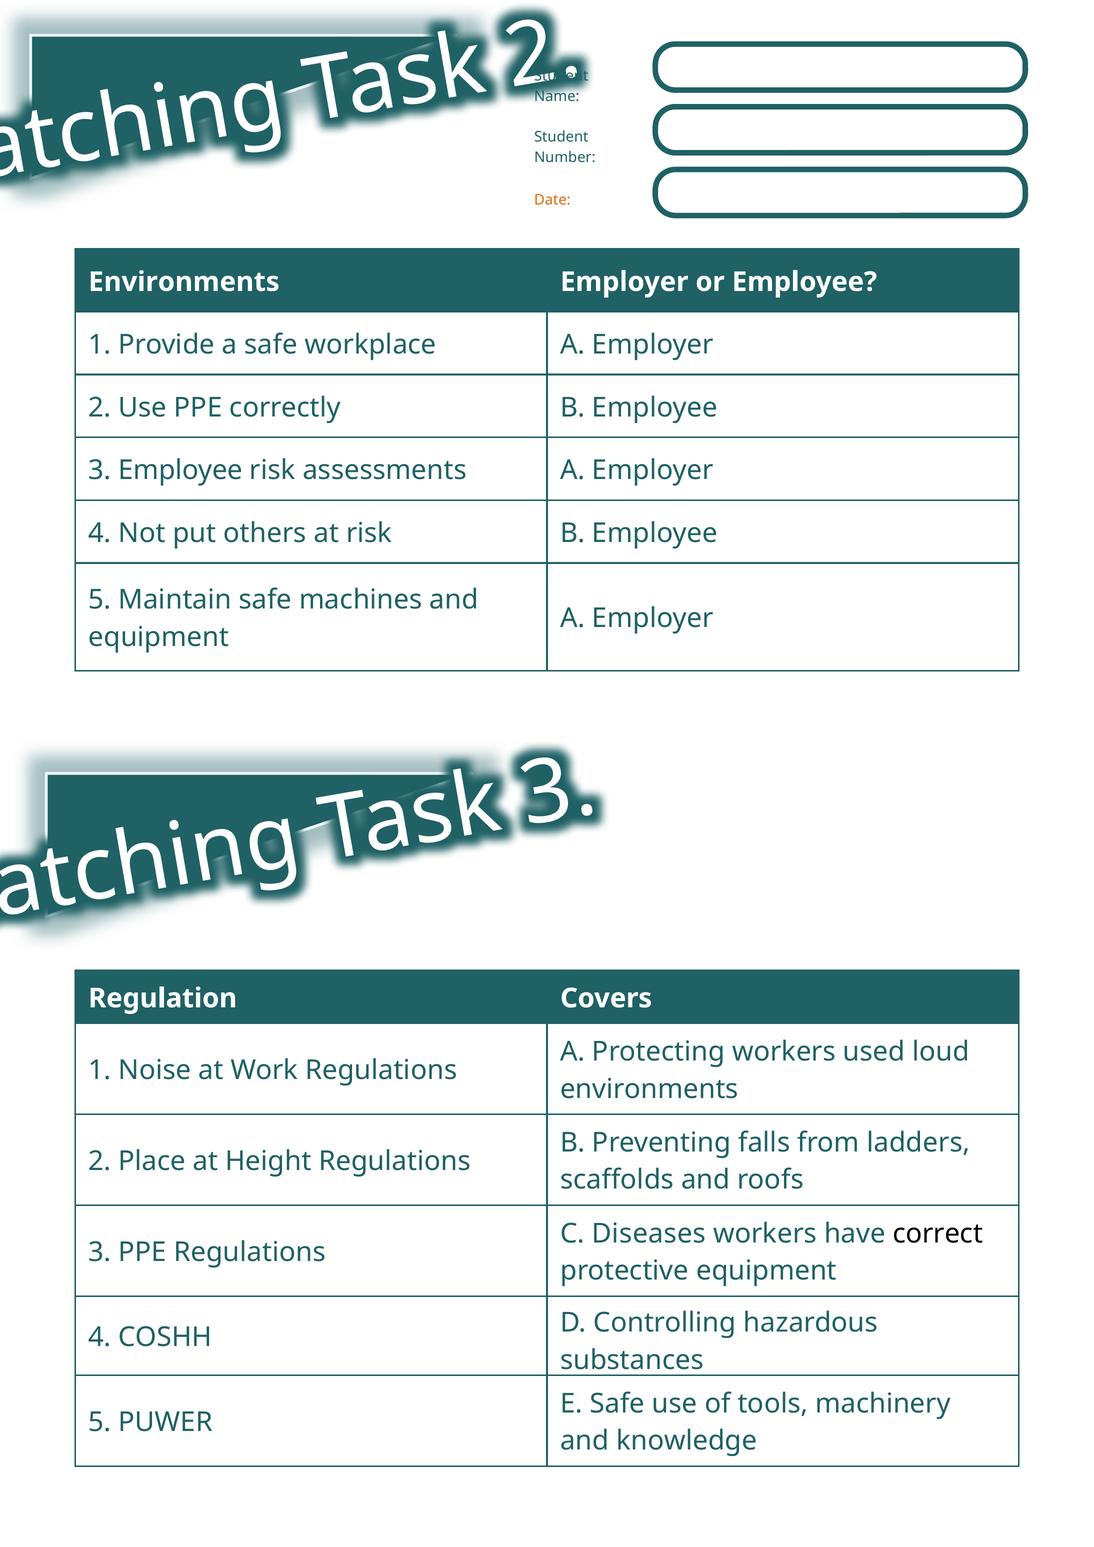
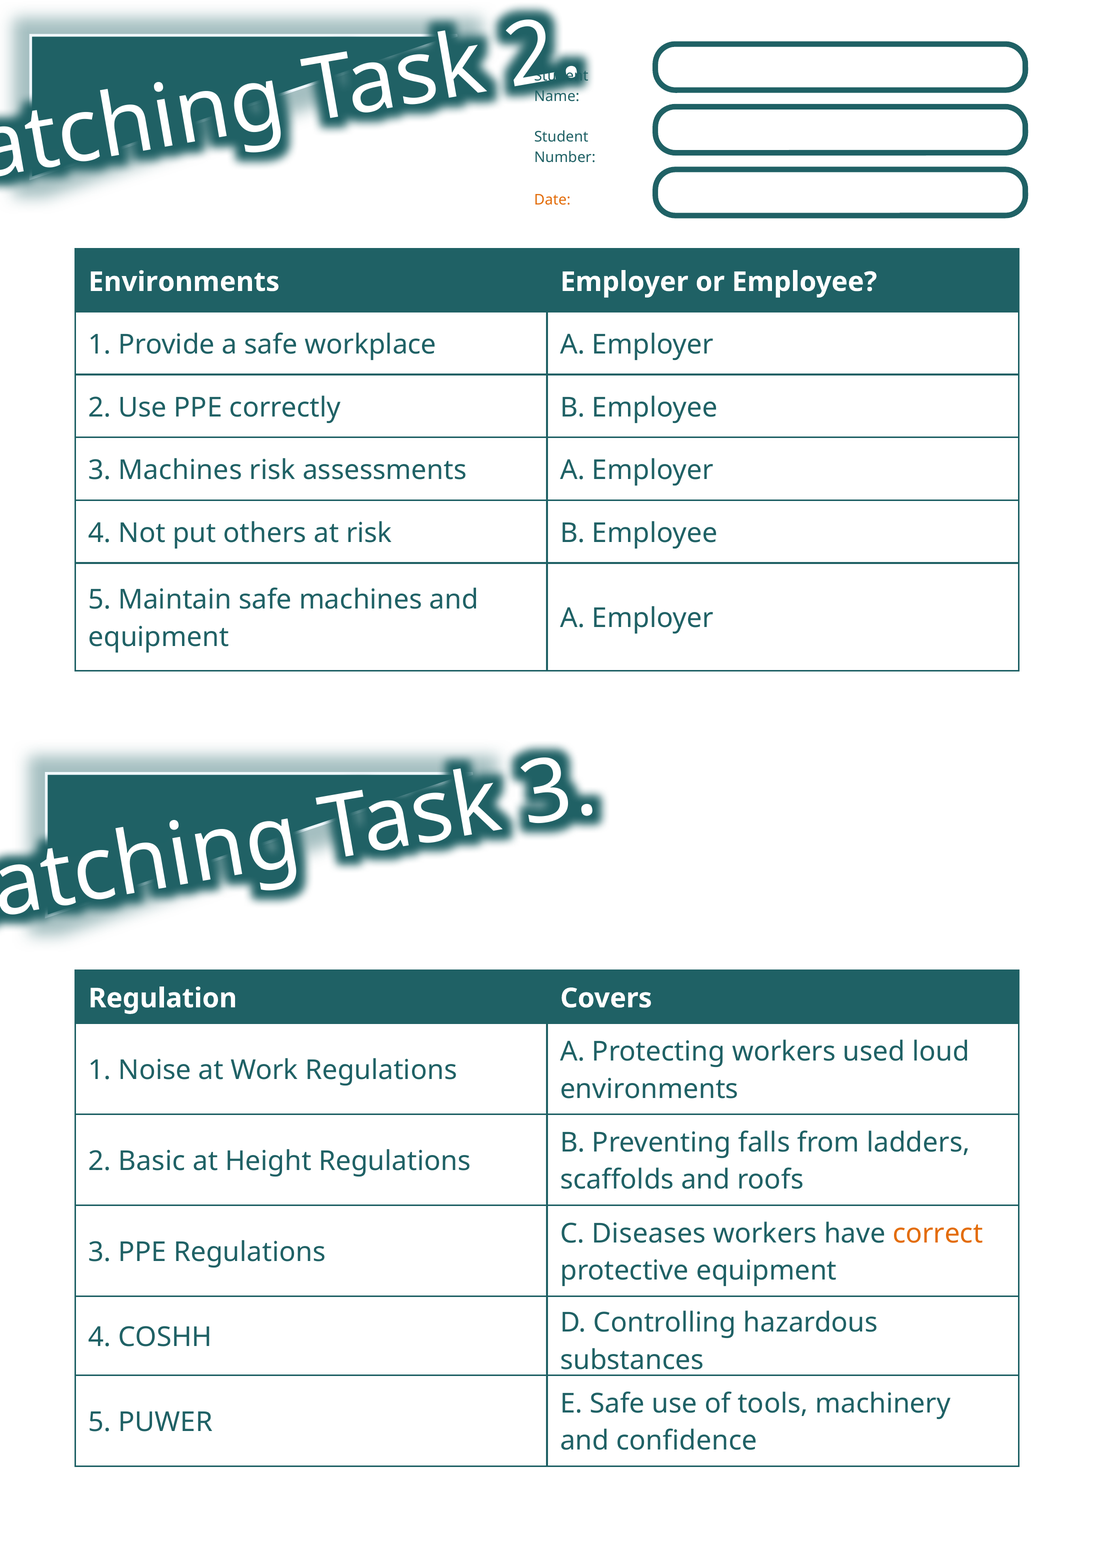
3 Employee: Employee -> Machines (180, 470)
Place: Place -> Basic (152, 1161)
correct colour: black -> orange (938, 1234)
knowledge: knowledge -> confidence (687, 1441)
